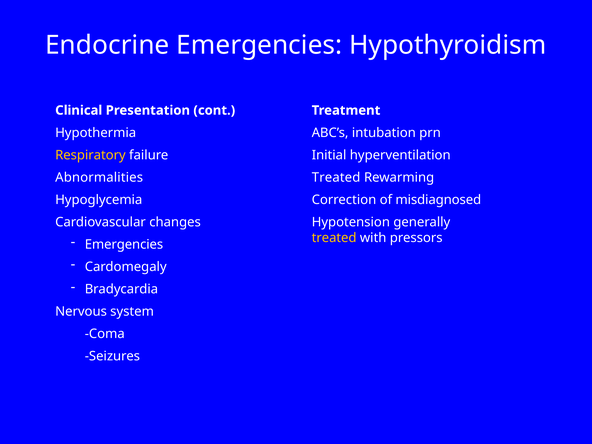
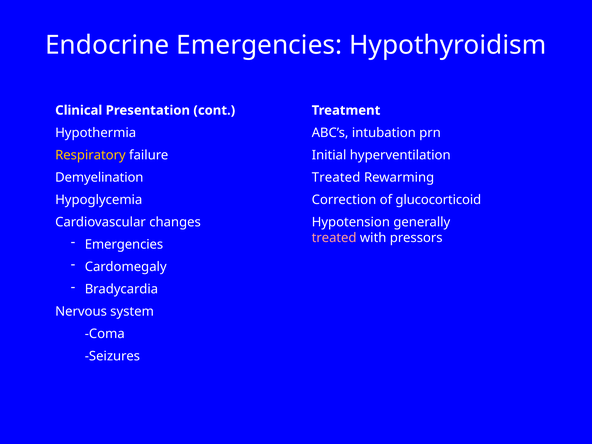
Abnormalities: Abnormalities -> Demyelination (99, 177)
misdiagnosed: misdiagnosed -> glucocorticoid (438, 200)
treated colour: yellow -> pink (334, 238)
